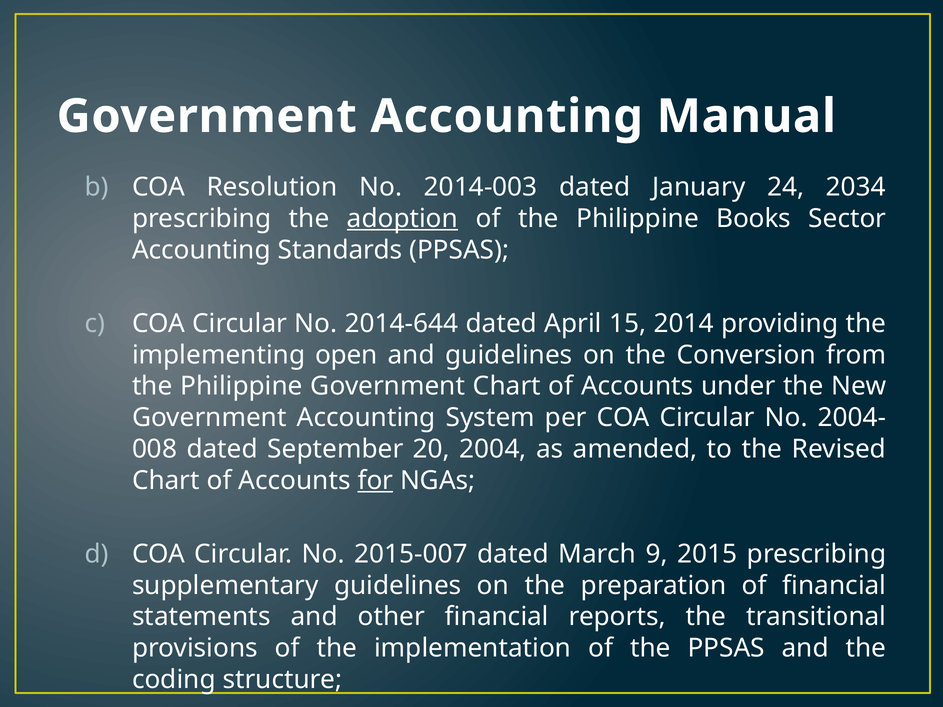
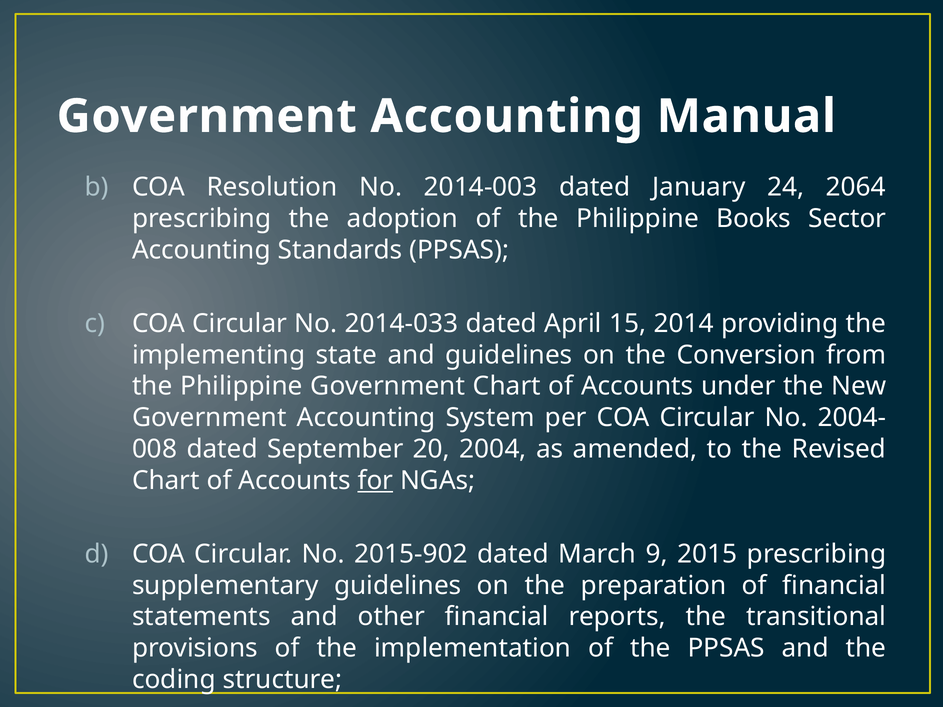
2034: 2034 -> 2064 (856, 187)
adoption underline: present -> none (402, 219)
2014-644: 2014-644 -> 2014-033 (402, 324)
open: open -> state (346, 355)
2015-007: 2015-007 -> 2015-902 (411, 554)
